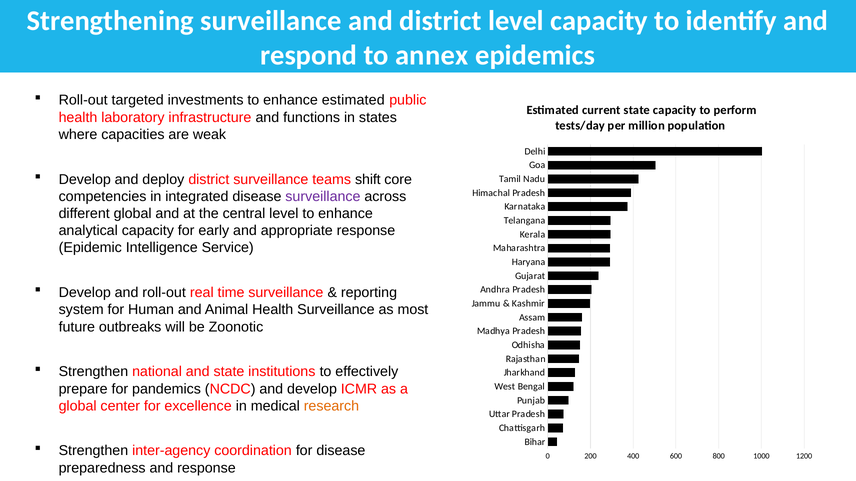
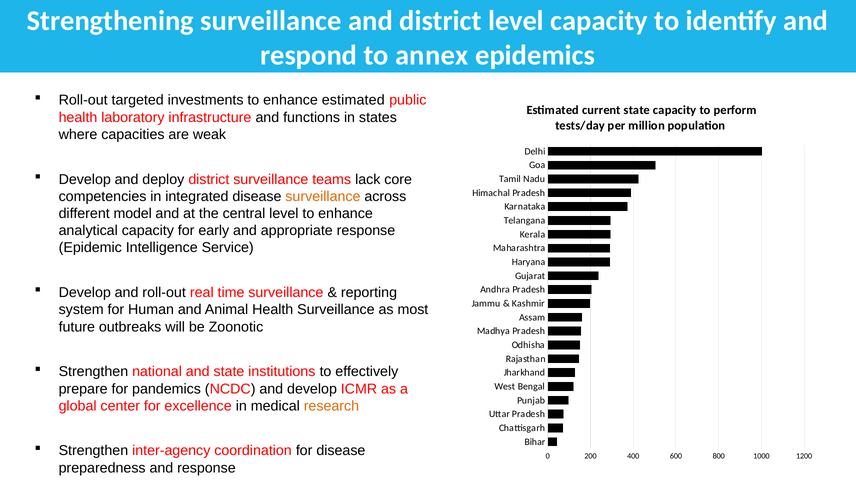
shift: shift -> lack (368, 180)
surveillance colour: purple -> orange (323, 197)
different global: global -> model (133, 214)
